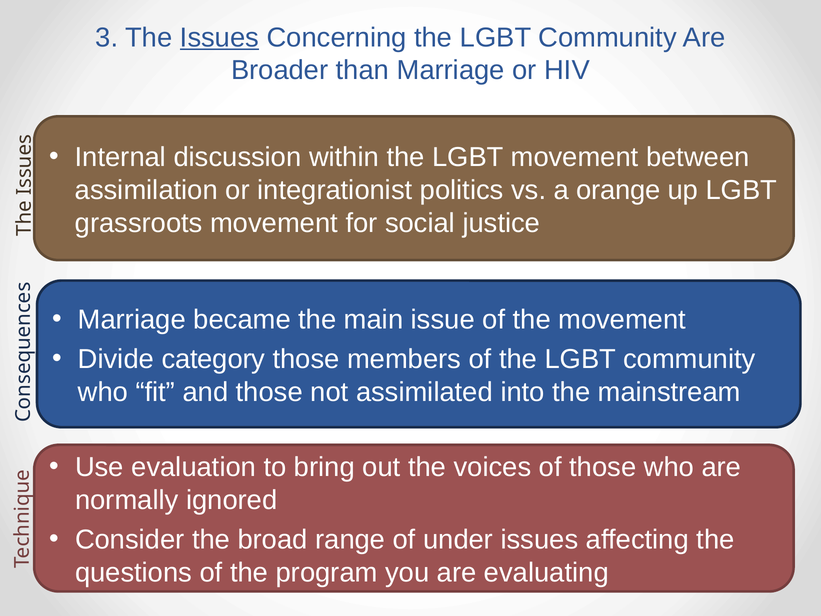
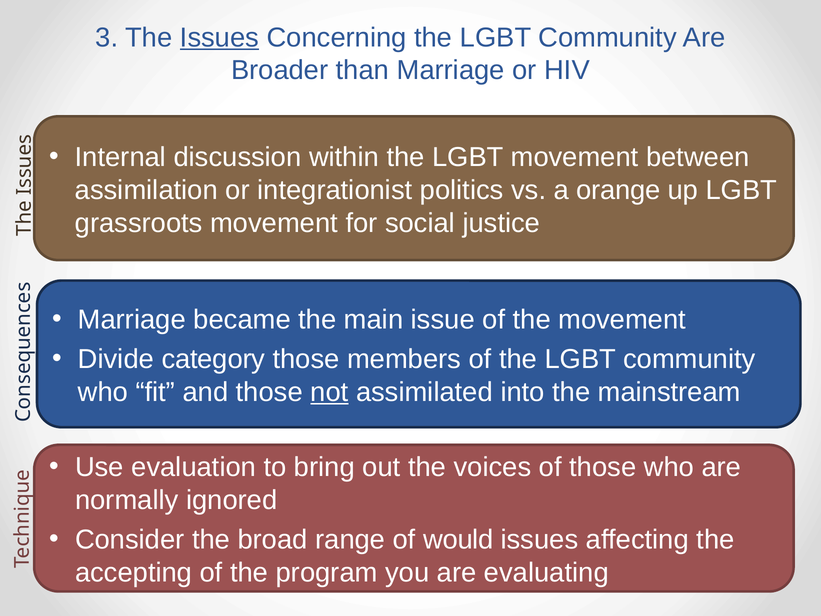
not underline: none -> present (329, 392)
under: under -> would (458, 540)
questions: questions -> accepting (134, 573)
